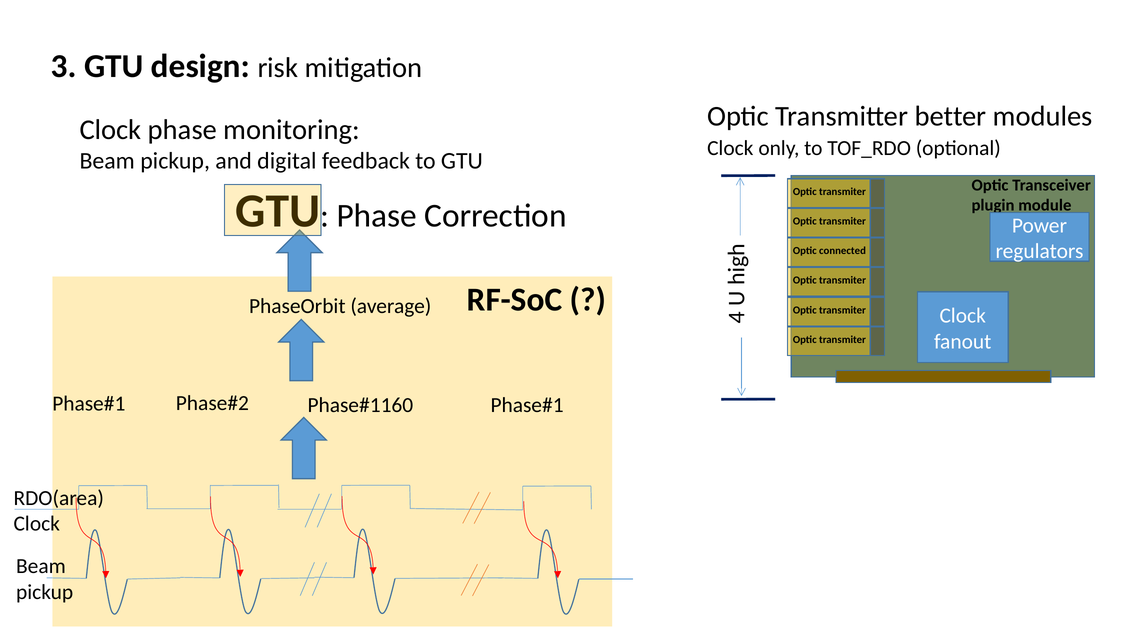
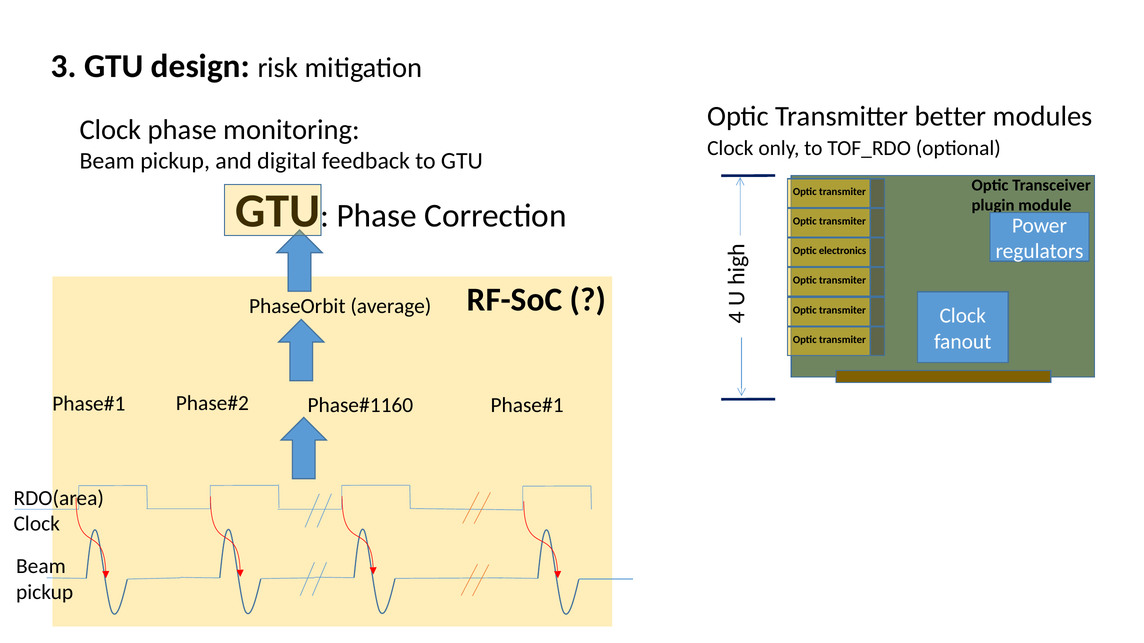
connected: connected -> electronics (843, 251)
